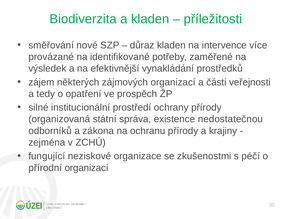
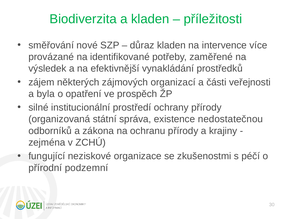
tedy: tedy -> byla (46, 94)
přírodní organizací: organizací -> podzemní (87, 168)
